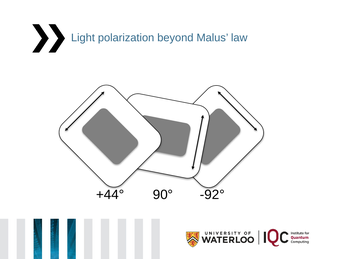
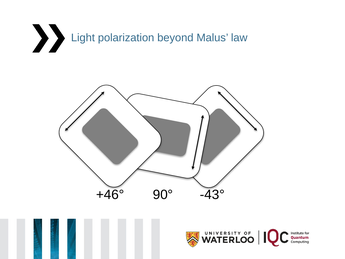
+44°: +44° -> +46° (110, 194)
-92°: -92° -> -43° (212, 194)
